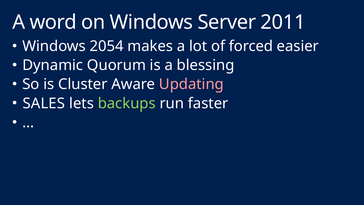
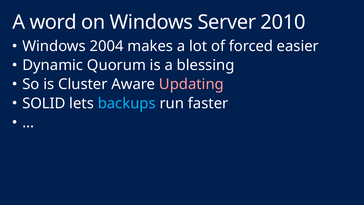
2011: 2011 -> 2010 (283, 22)
2054: 2054 -> 2004 (107, 46)
SALES: SALES -> SOLID (44, 103)
backups colour: light green -> light blue (127, 103)
